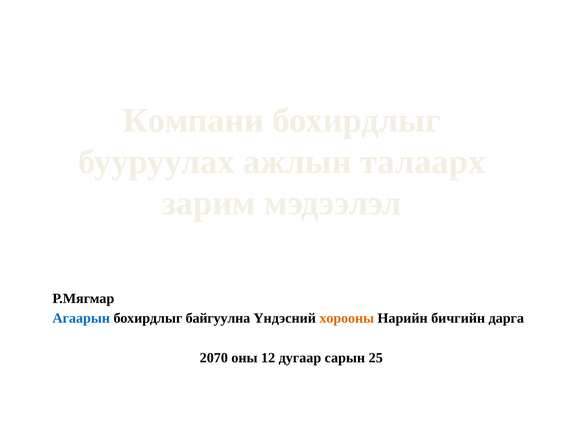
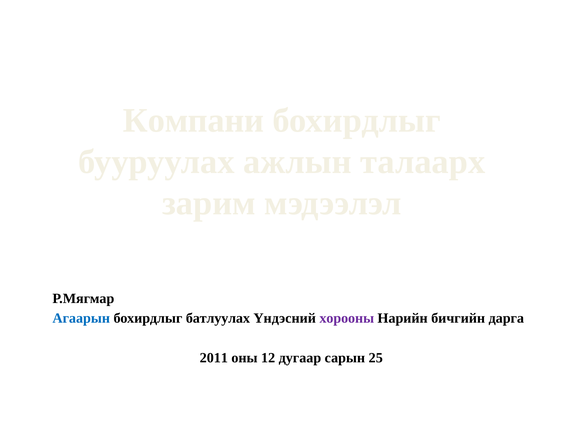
байгуулна: байгуулна -> батлуулах (218, 318)
хорооны colour: orange -> purple (347, 318)
2070: 2070 -> 2011 (214, 358)
